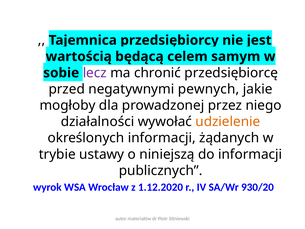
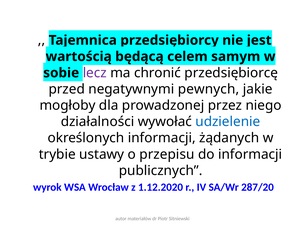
udzielenie colour: orange -> blue (228, 122)
niniejszą: niniejszą -> przepisu (167, 154)
930/20: 930/20 -> 287/20 (258, 187)
